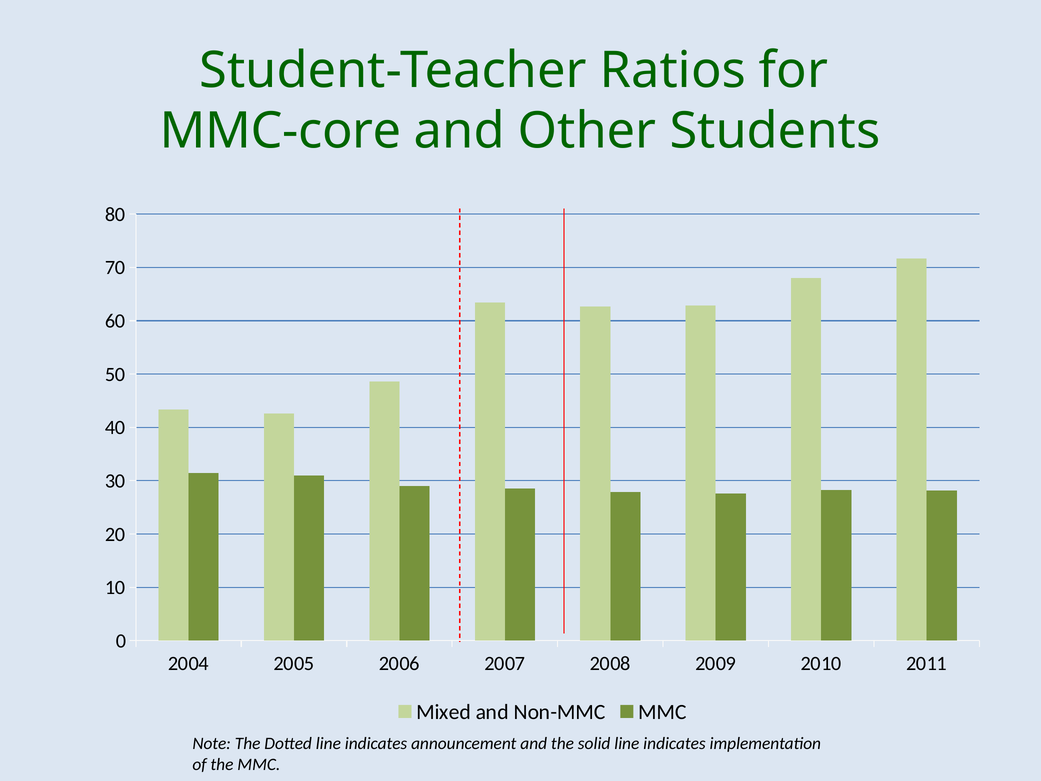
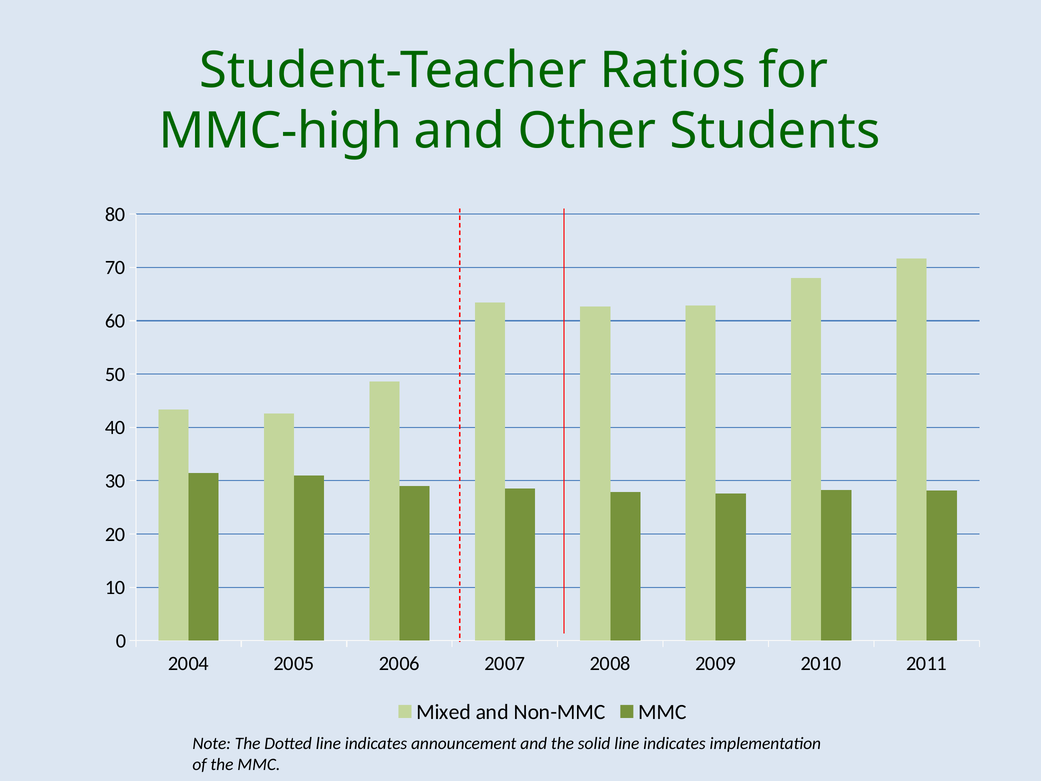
MMC-core: MMC-core -> MMC-high (281, 131)
